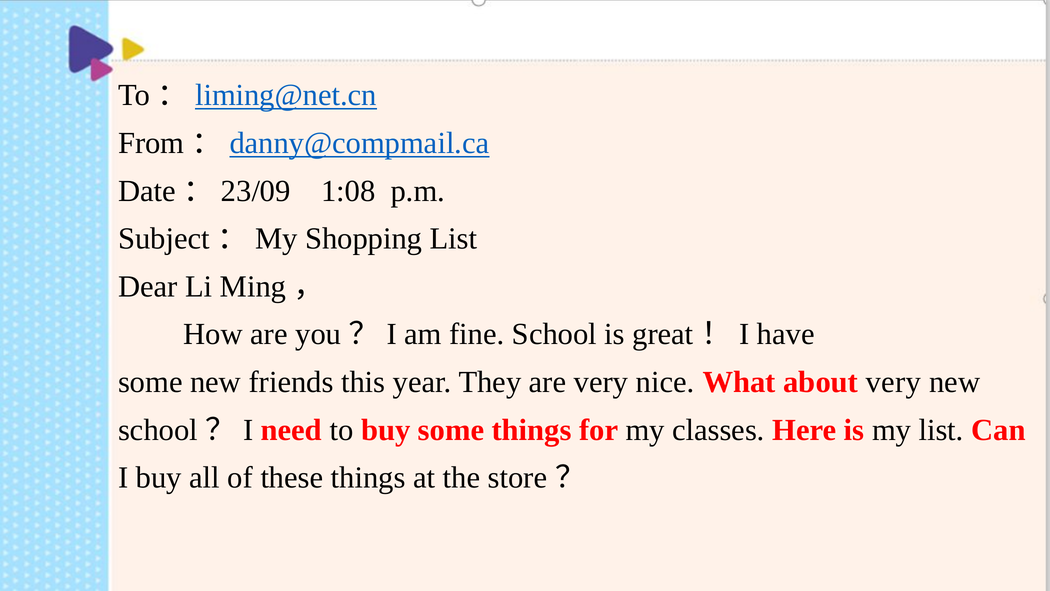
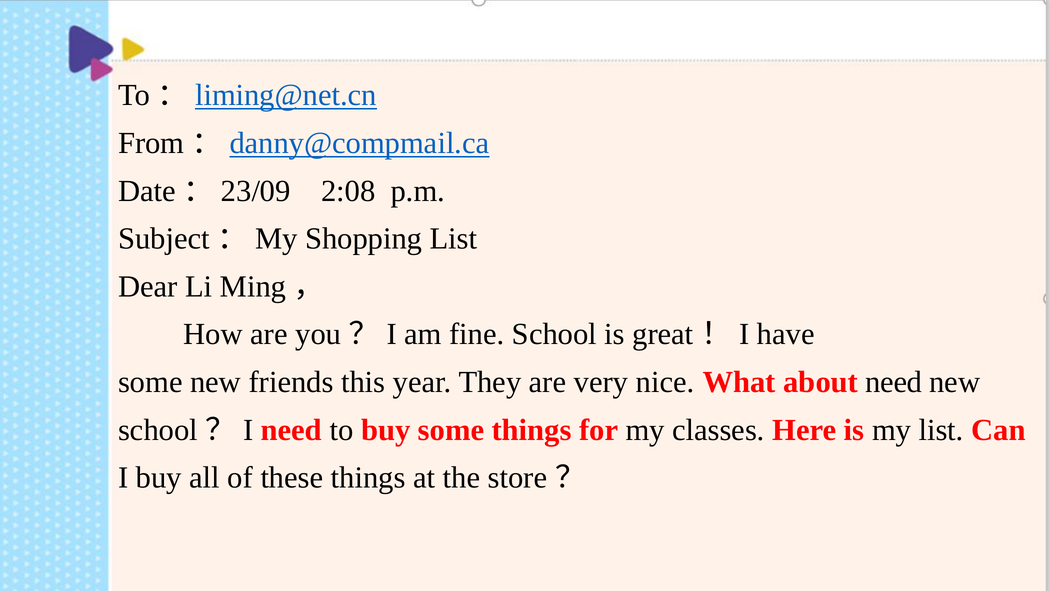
1:08: 1:08 -> 2:08 (348, 191)
about very: very -> need (894, 382)
